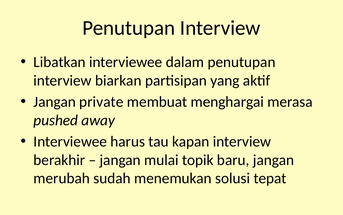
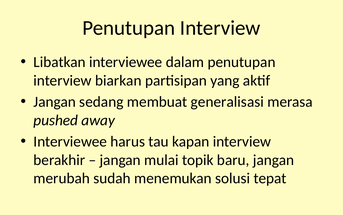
private: private -> sedang (101, 102)
menghargai: menghargai -> generalisasi (227, 102)
